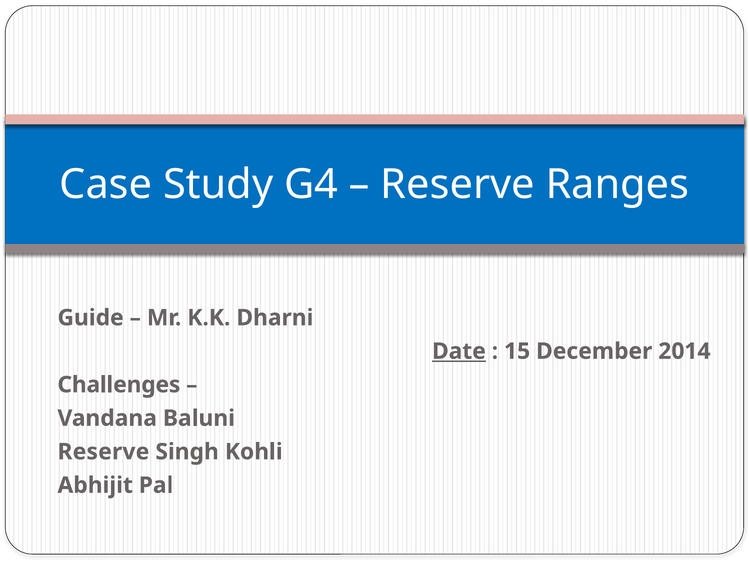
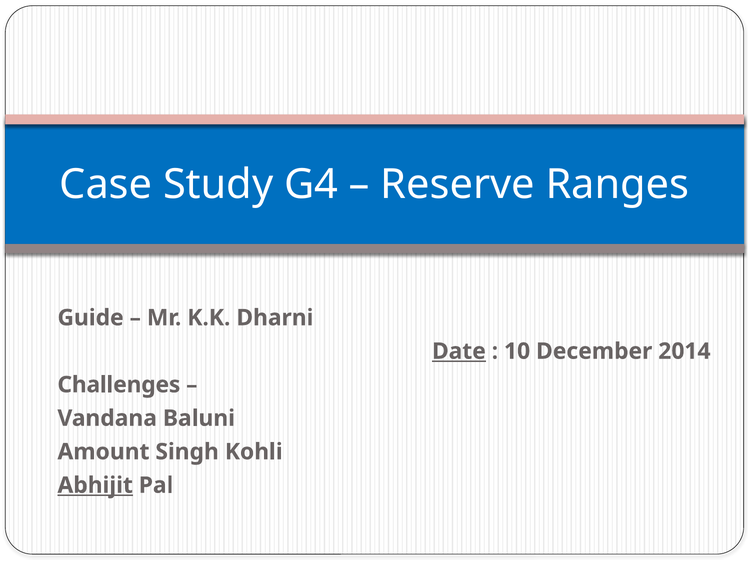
15: 15 -> 10 (517, 351)
Reserve: Reserve -> Amount (103, 452)
Abhijit underline: none -> present (95, 485)
